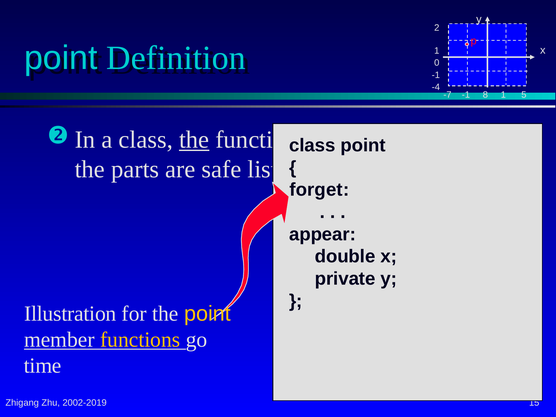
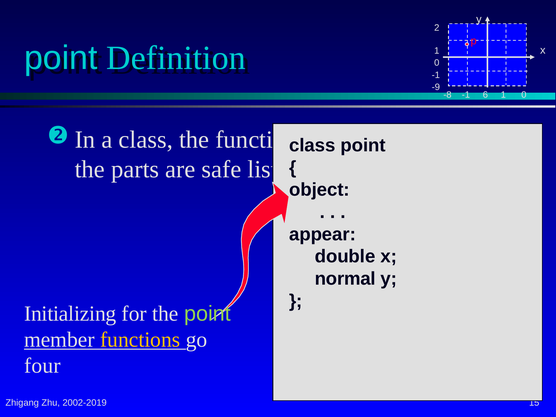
-4: -4 -> -9 (436, 87)
-7: -7 -> -8 (447, 95)
8: 8 -> 6 (485, 95)
5: 5 -> 0 (524, 95)
the underline: present -> none (194, 140)
forget: forget -> object (319, 190)
private: private -> normal (345, 279)
Illustration: Illustration -> Initializing (70, 314)
point colour: yellow -> light green (207, 314)
time: time -> four (42, 366)
